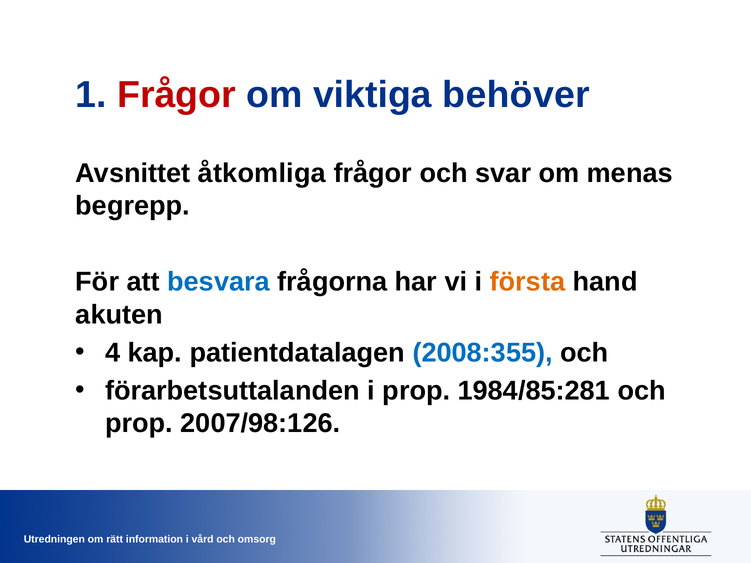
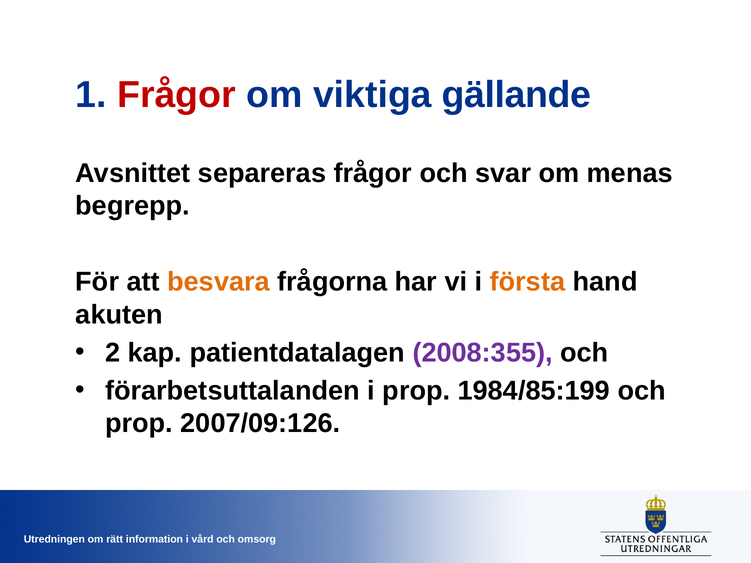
behöver: behöver -> gällande (516, 95)
åtkomliga: åtkomliga -> separeras (262, 173)
besvara colour: blue -> orange (219, 282)
4: 4 -> 2 (113, 353)
2008:355 colour: blue -> purple (483, 353)
1984/85:281: 1984/85:281 -> 1984/85:199 (534, 391)
2007/98:126: 2007/98:126 -> 2007/09:126 (260, 423)
